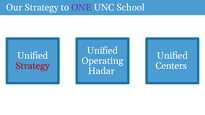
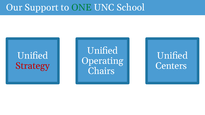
Our Strategy: Strategy -> Support (42, 8)
ONE colour: purple -> green (82, 8)
Hadar: Hadar -> Chairs (101, 71)
